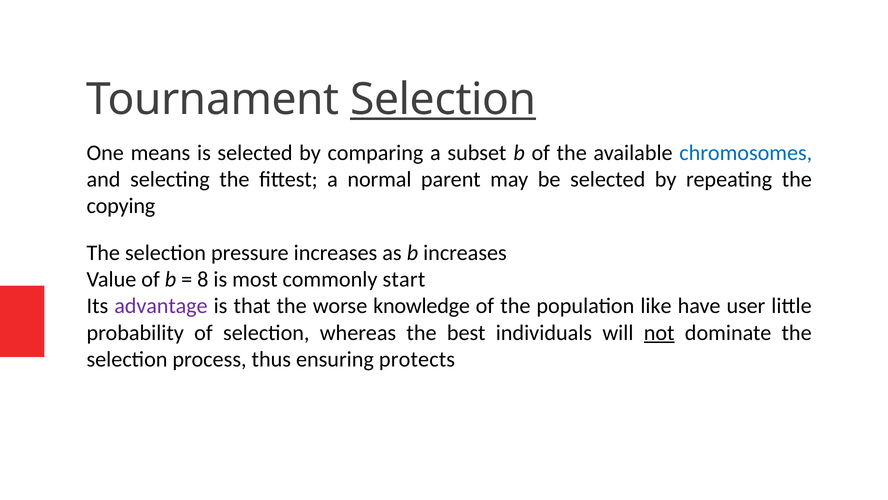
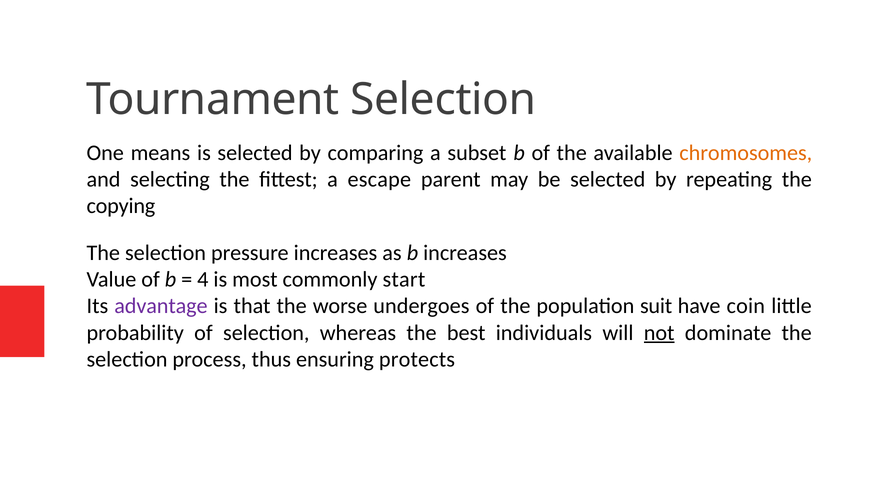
Selection underline: present -> none (443, 99)
chromosomes colour: blue -> orange (746, 153)
normal: normal -> escape (379, 179)
8: 8 -> 4 (203, 279)
knowledge: knowledge -> undergoes (421, 306)
like: like -> suit (656, 306)
user: user -> coin (746, 306)
